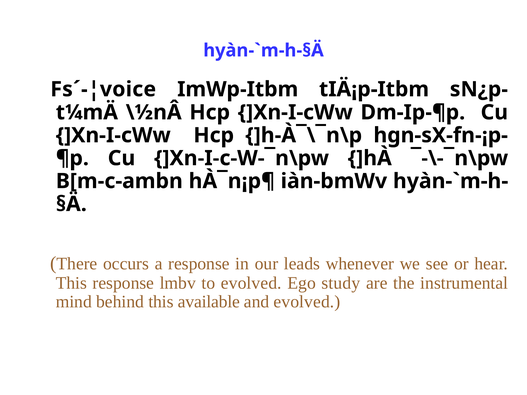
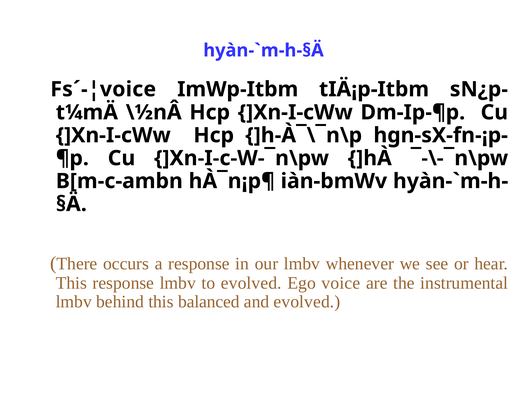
our leads: leads -> lmbv (302, 264)
study: study -> voice (341, 283)
mind: mind -> lmbv (74, 302)
available: available -> balanced (209, 302)
